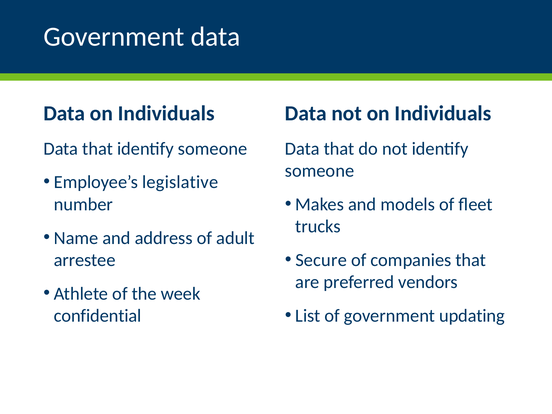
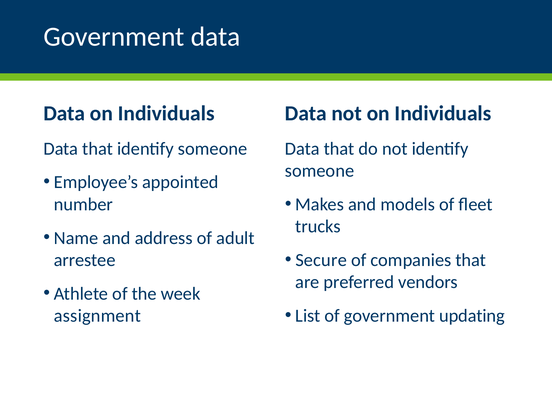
legislative: legislative -> appointed (180, 182)
confidential: confidential -> assignment (97, 316)
